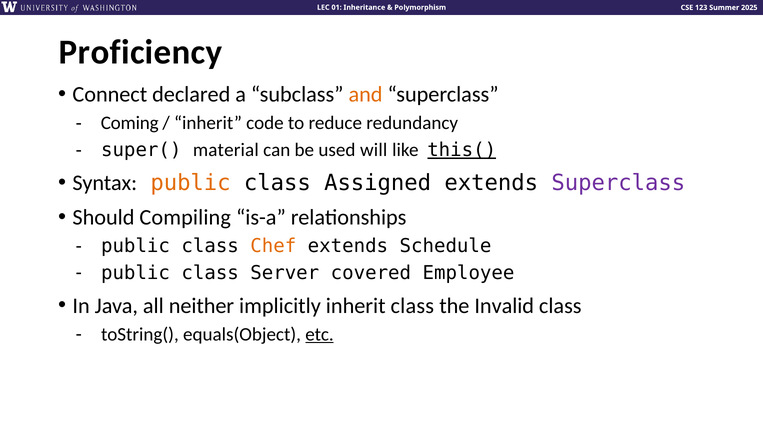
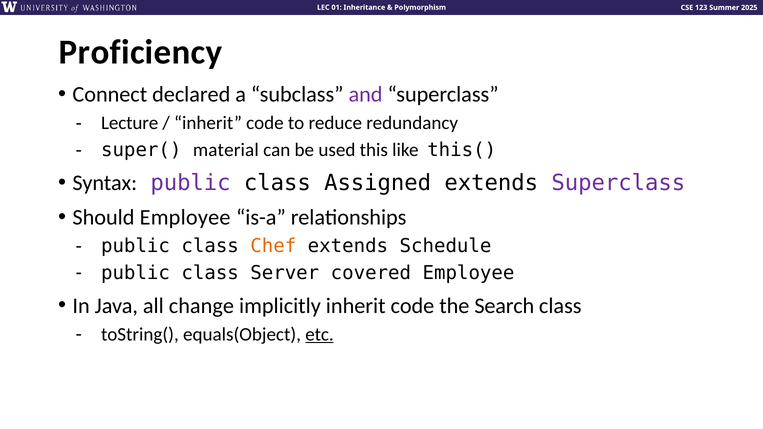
and colour: orange -> purple (366, 95)
Coming: Coming -> Lecture (130, 123)
will: will -> this (374, 150)
this( underline: present -> none (462, 150)
public colour: orange -> purple (191, 183)
Should Compiling: Compiling -> Employee (185, 218)
neither: neither -> change (201, 306)
implicitly inherit class: class -> code (412, 306)
Invalid: Invalid -> Search (504, 306)
